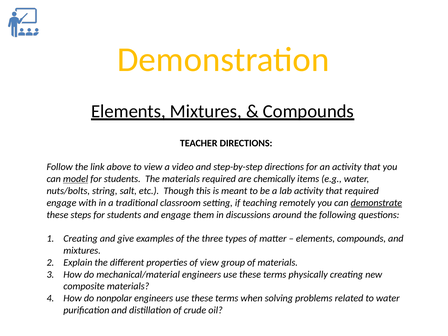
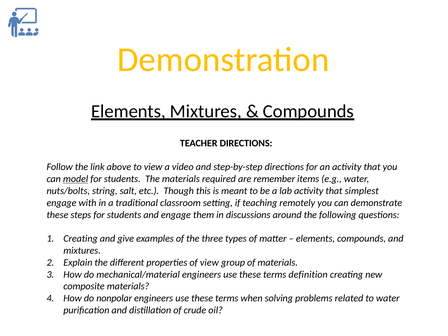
chemically: chemically -> remember (274, 179)
that required: required -> simplest (362, 191)
demonstrate underline: present -> none (376, 203)
physically: physically -> definition (308, 274)
